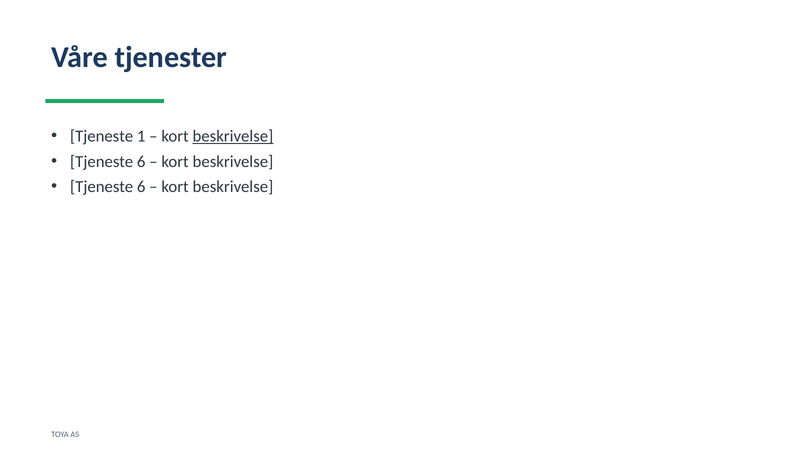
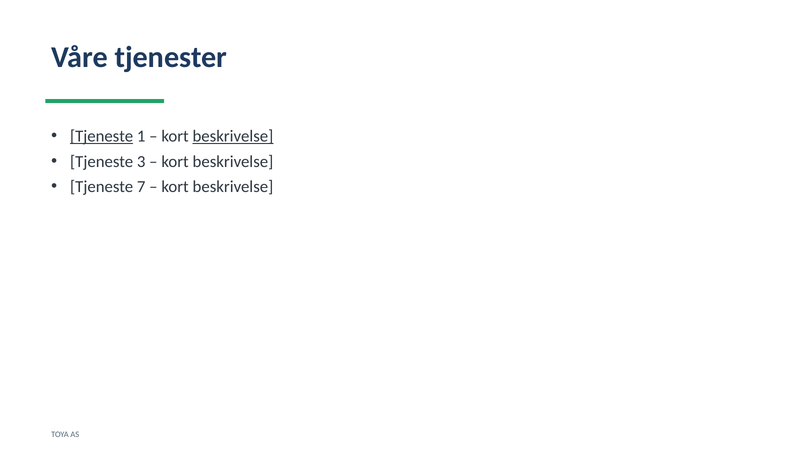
Tjeneste underline: none -> present (102, 136)
6: 6 -> 3 (141, 162)
6: 6 -> 7 (141, 187)
